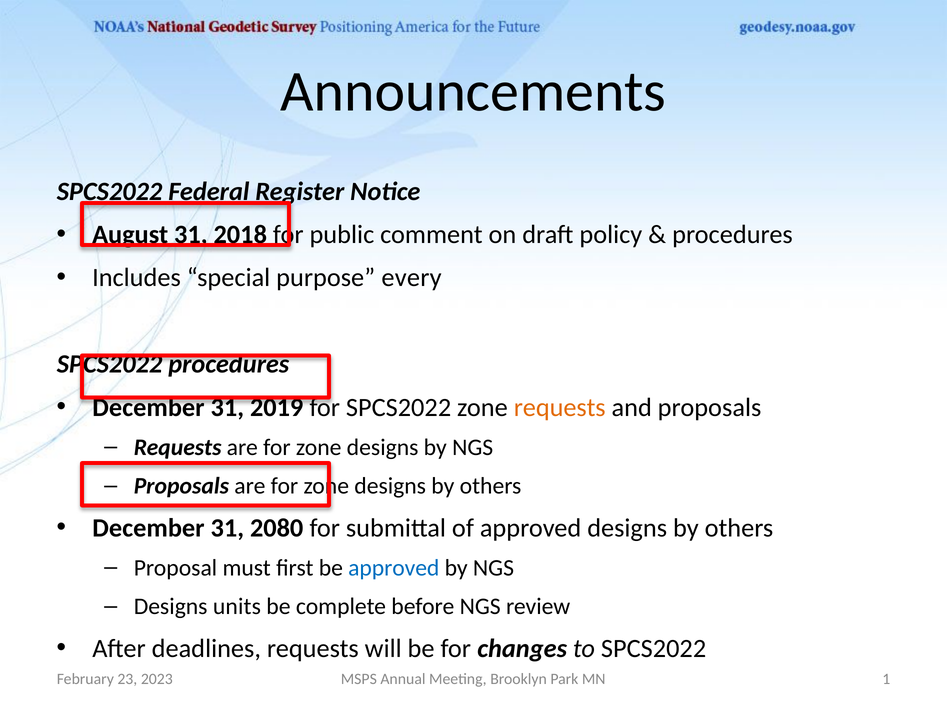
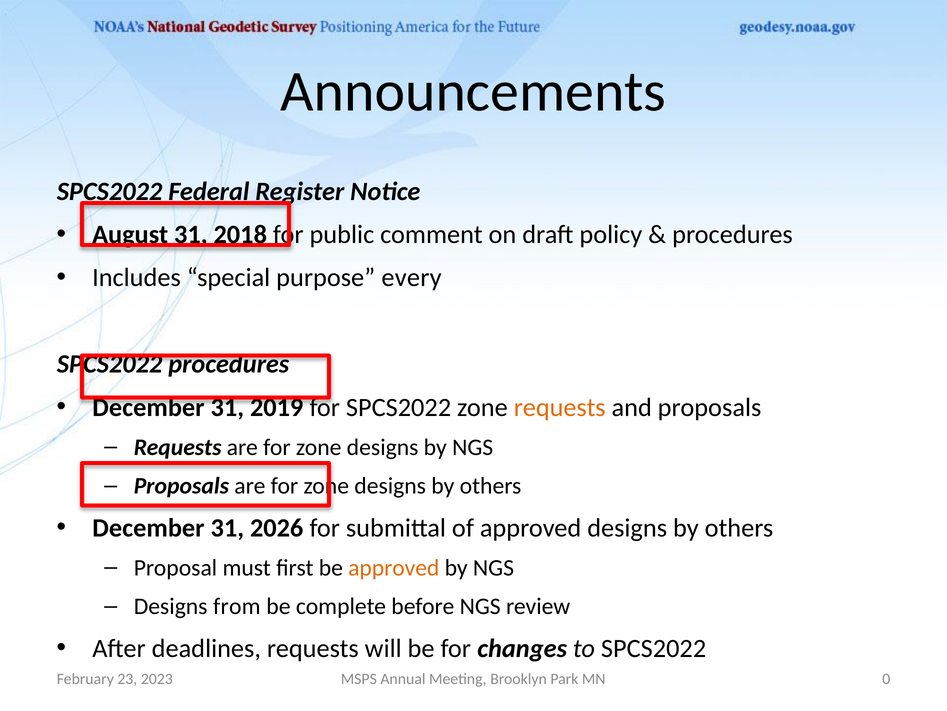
2080: 2080 -> 2026 (277, 527)
approved colour: blue -> orange (394, 567)
units: units -> from (237, 606)
1: 1 -> 0 (886, 678)
